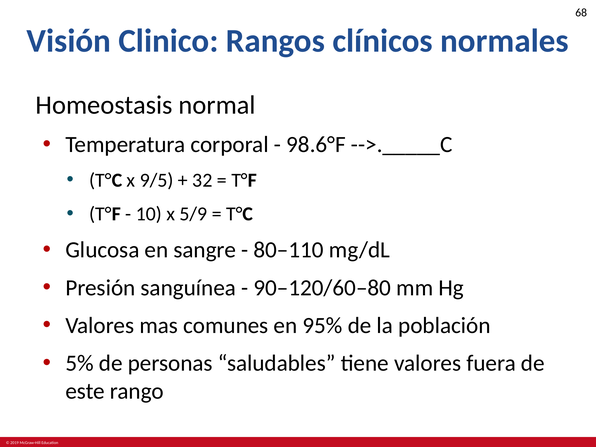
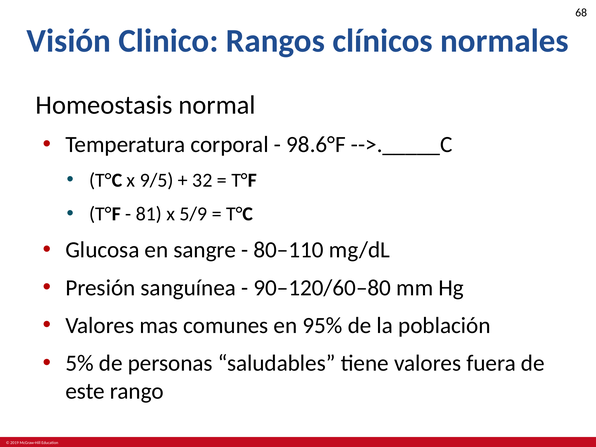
10: 10 -> 81 (149, 214)
